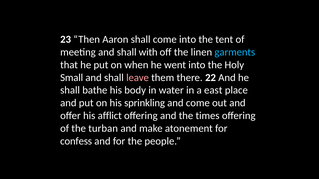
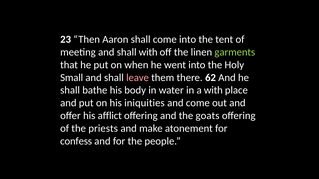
garments colour: light blue -> light green (235, 52)
22: 22 -> 62 (211, 78)
a east: east -> with (213, 90)
sprinkling: sprinkling -> iniquities (144, 103)
times: times -> goats (208, 116)
turban: turban -> priests (103, 129)
